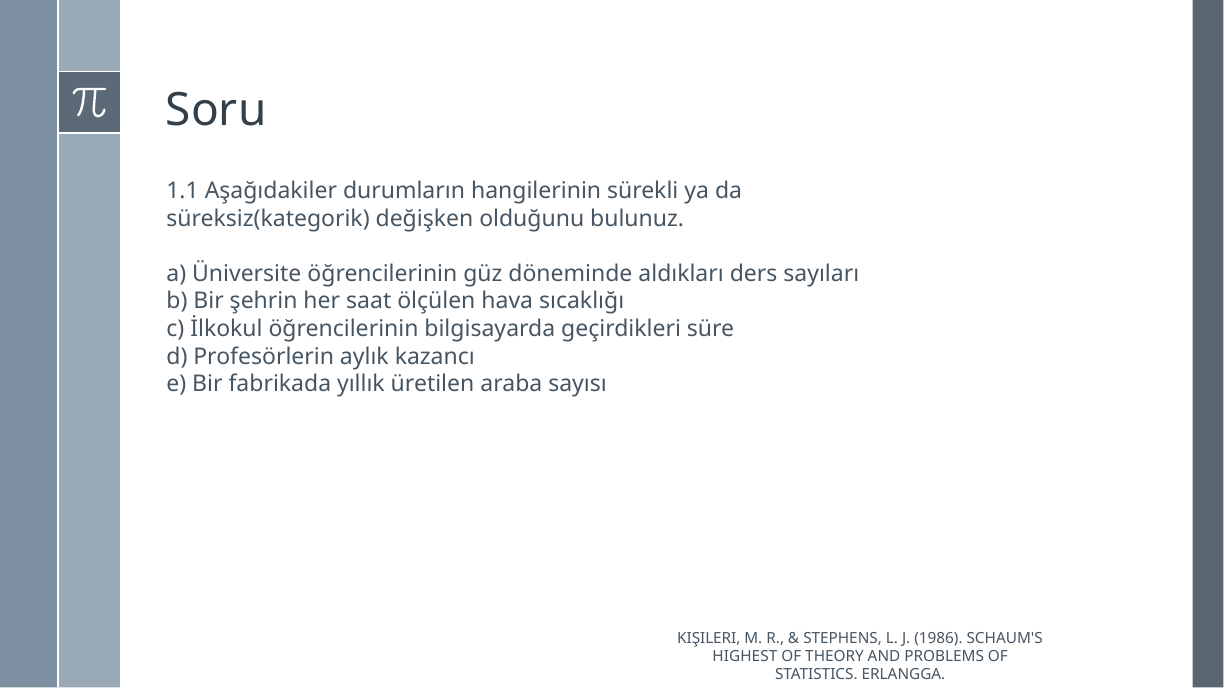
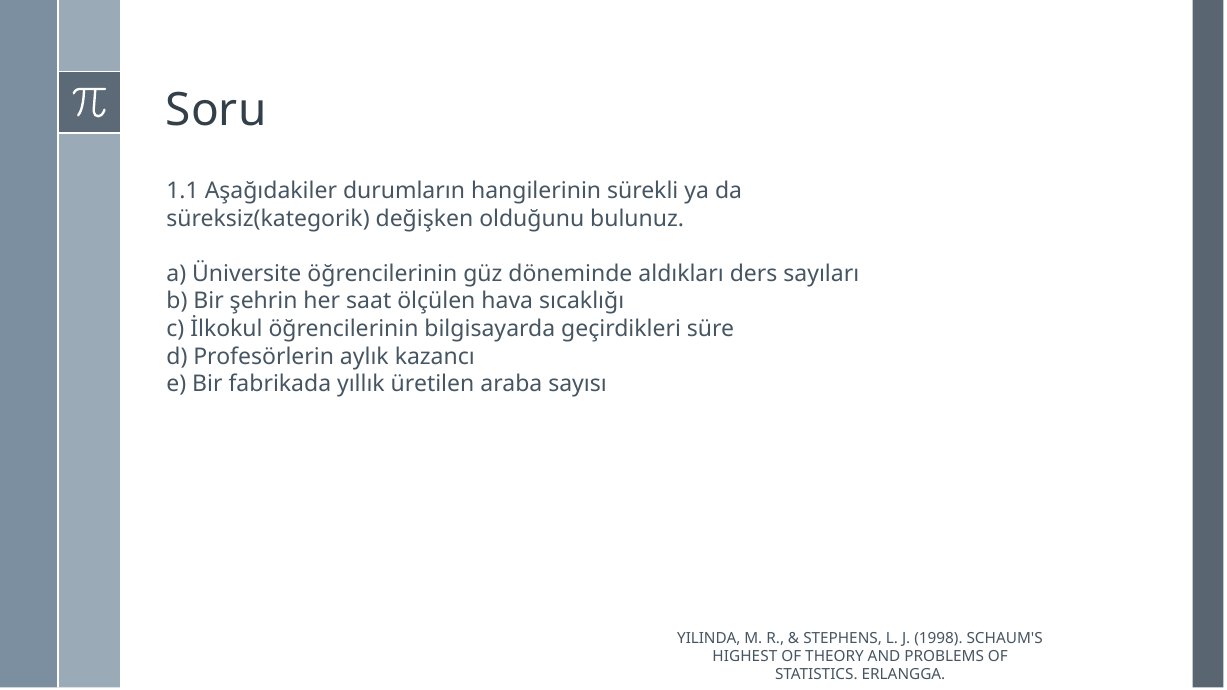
KIŞILERI: KIŞILERI -> YILINDA (709, 638)
1986: 1986 -> 1998 (938, 638)
